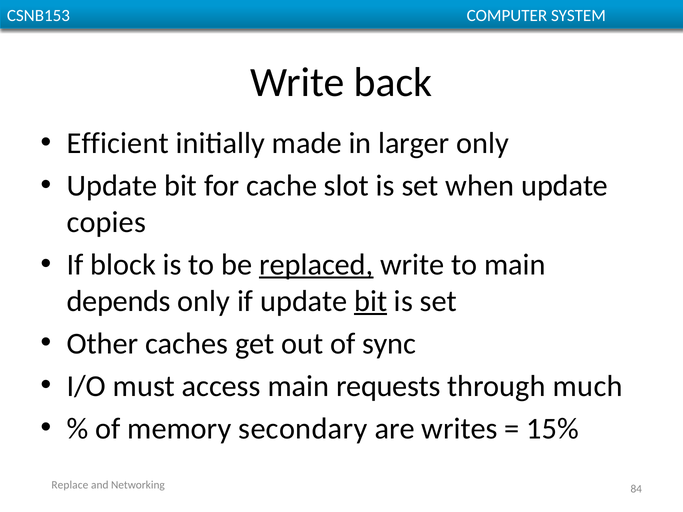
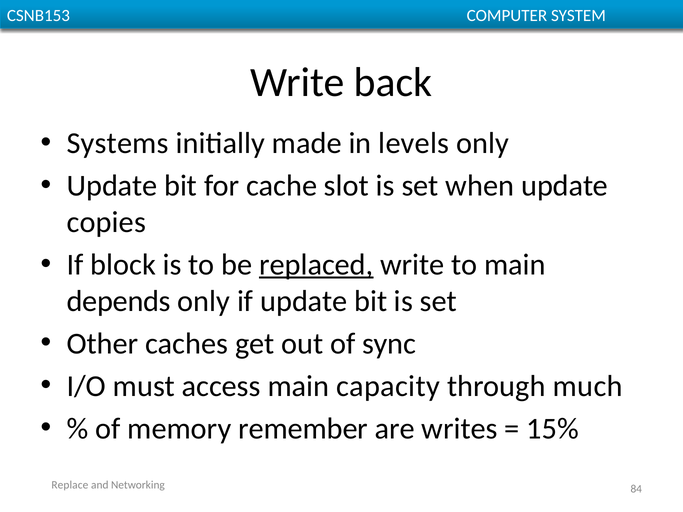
Efficient: Efficient -> Systems (118, 143)
larger: larger -> levels (414, 143)
bit underline: present -> none (371, 301)
requests: requests -> capacity (388, 386)
secondary: secondary -> remember (303, 429)
